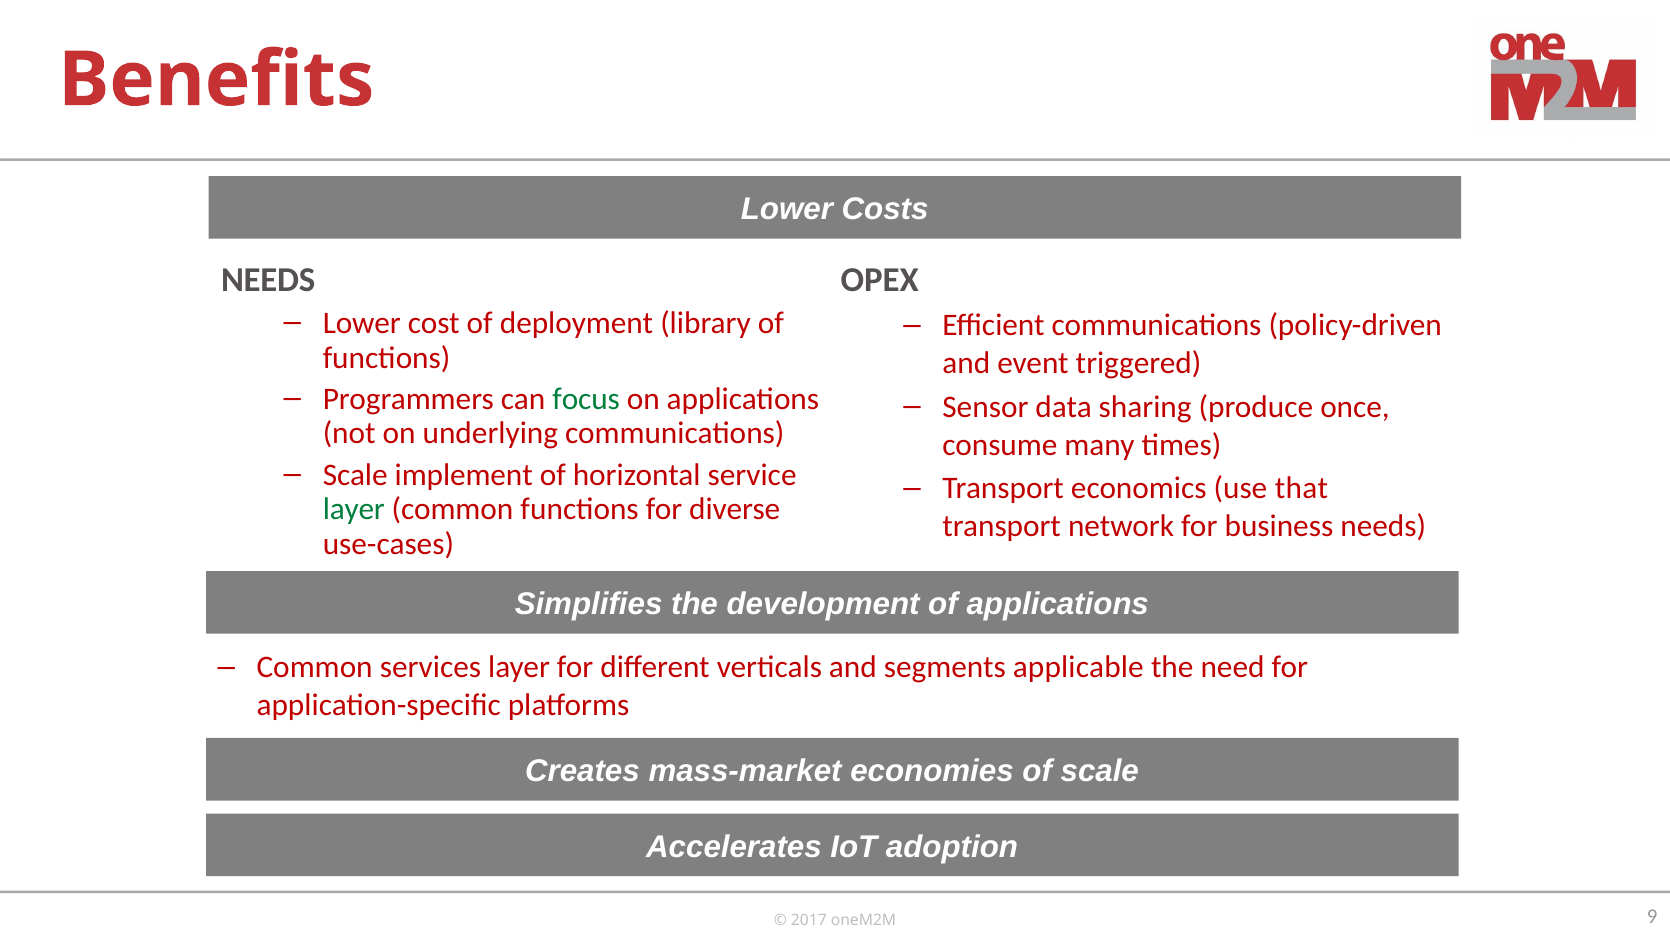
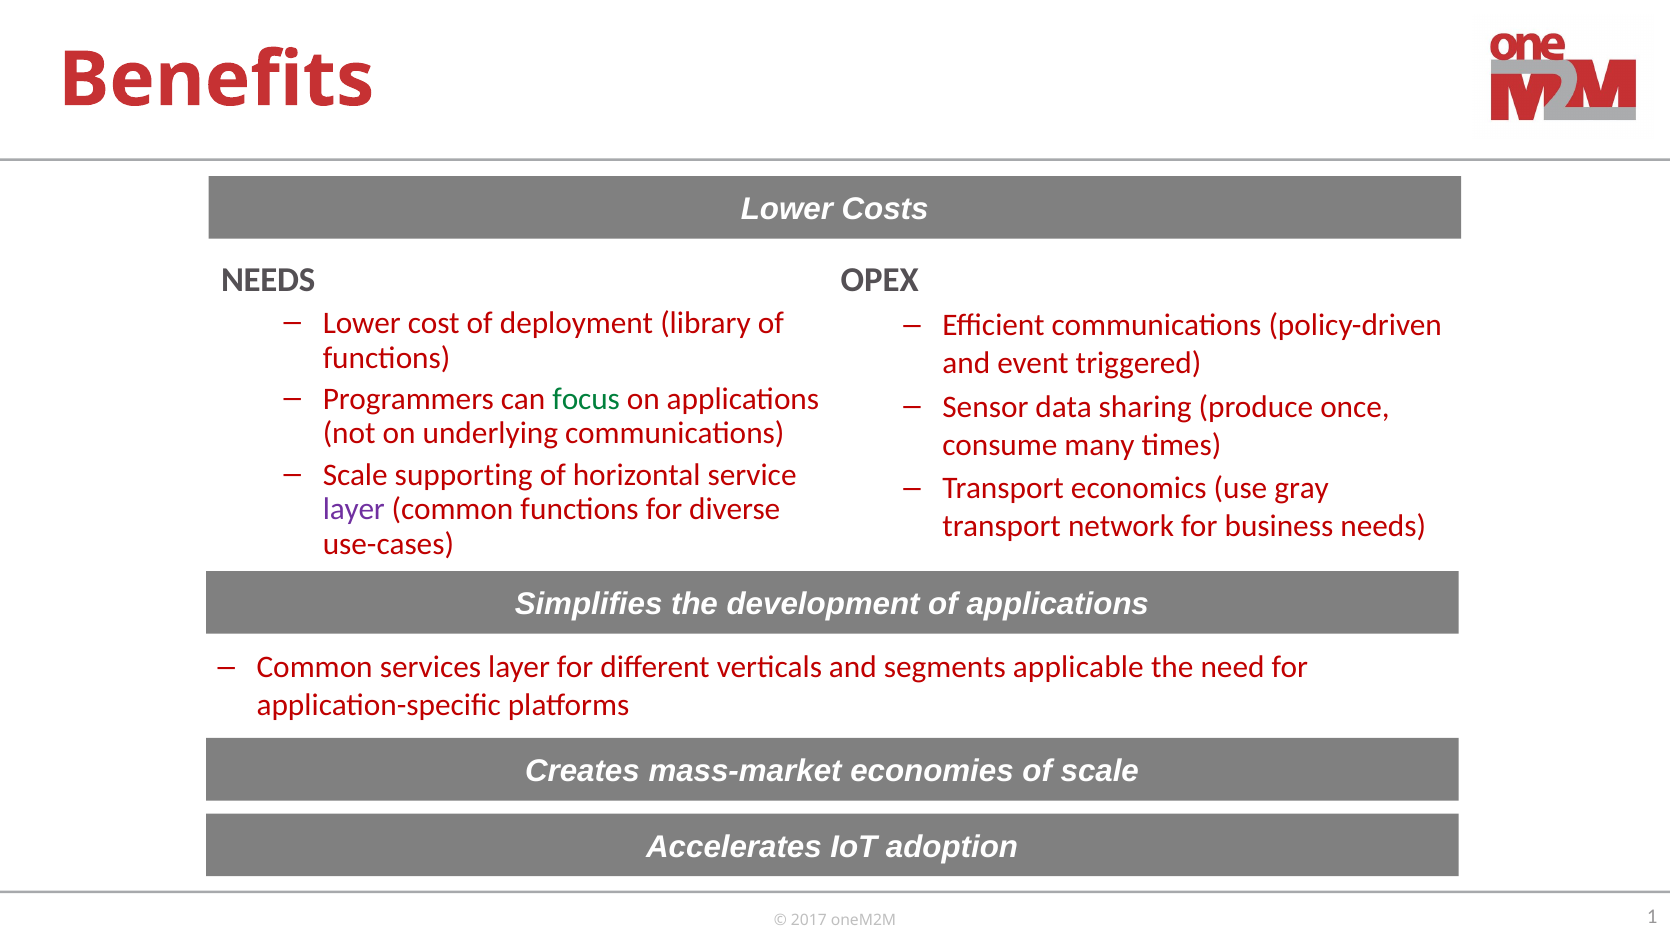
implement: implement -> supporting (464, 474)
that: that -> gray (1302, 488)
layer colour: green -> purple (354, 509)
9: 9 -> 1 (1652, 916)
